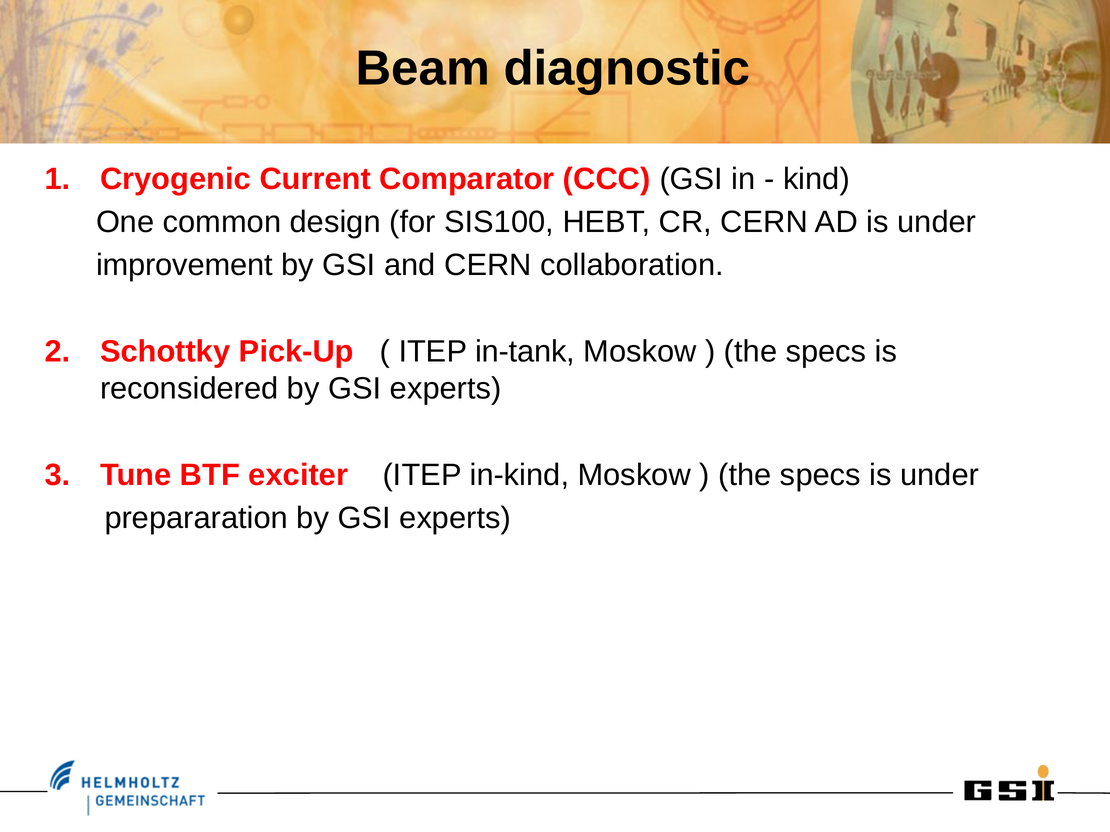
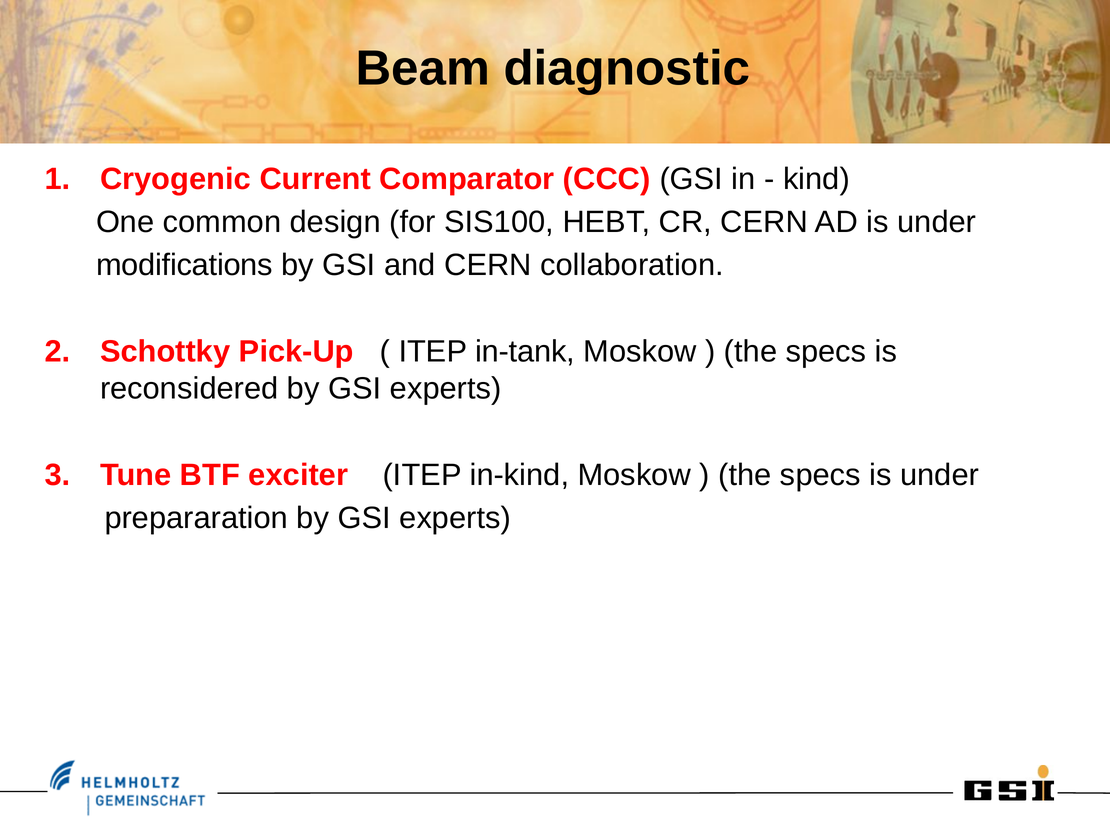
improvement: improvement -> modifications (184, 265)
